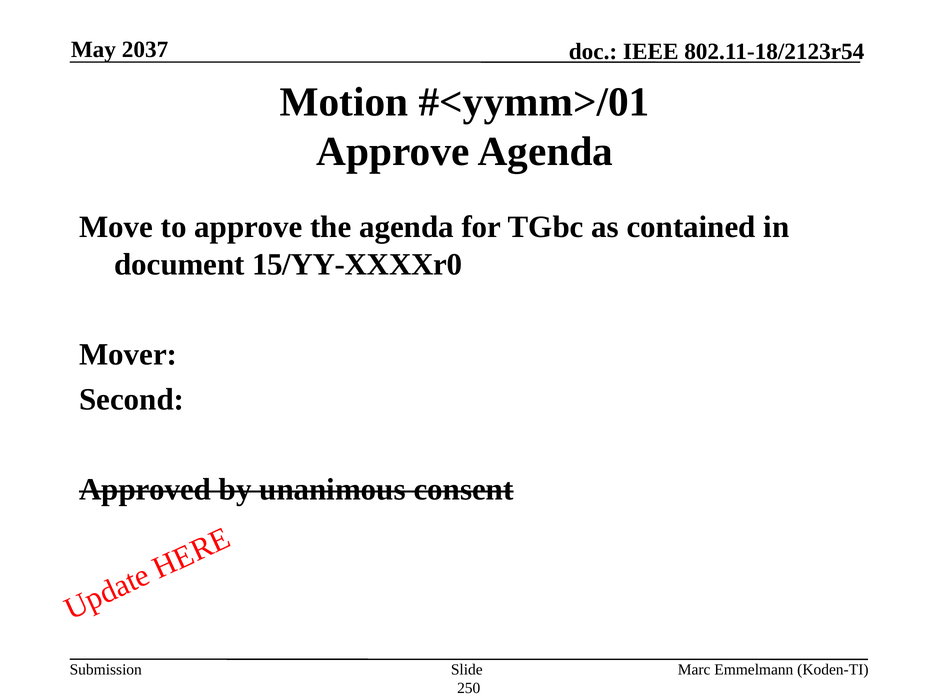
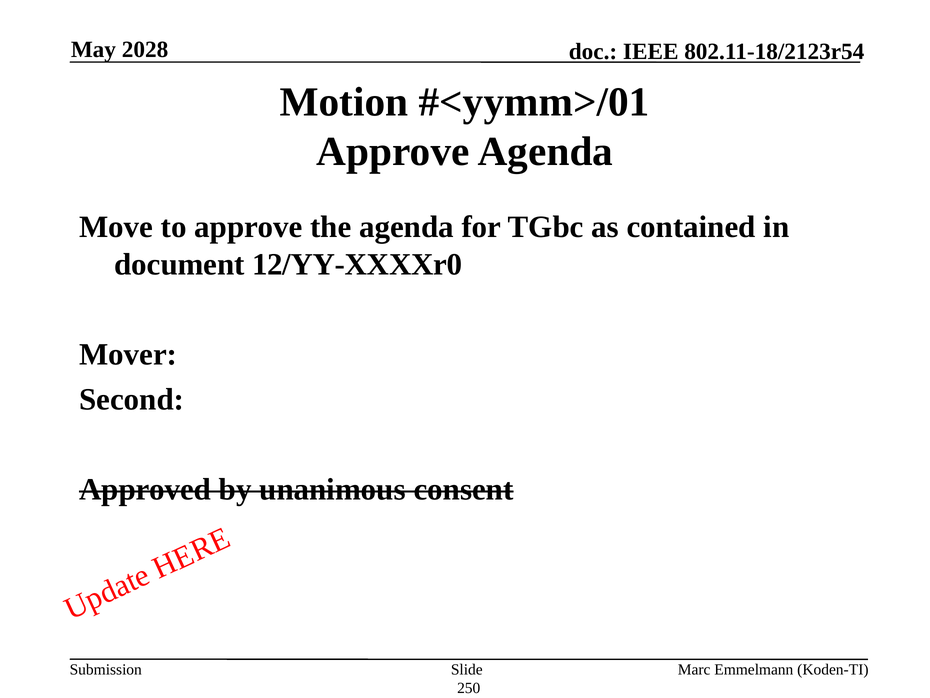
2037: 2037 -> 2028 (145, 49)
15/YY-XXXXr0: 15/YY-XXXXr0 -> 12/YY-XXXXr0 (357, 264)
